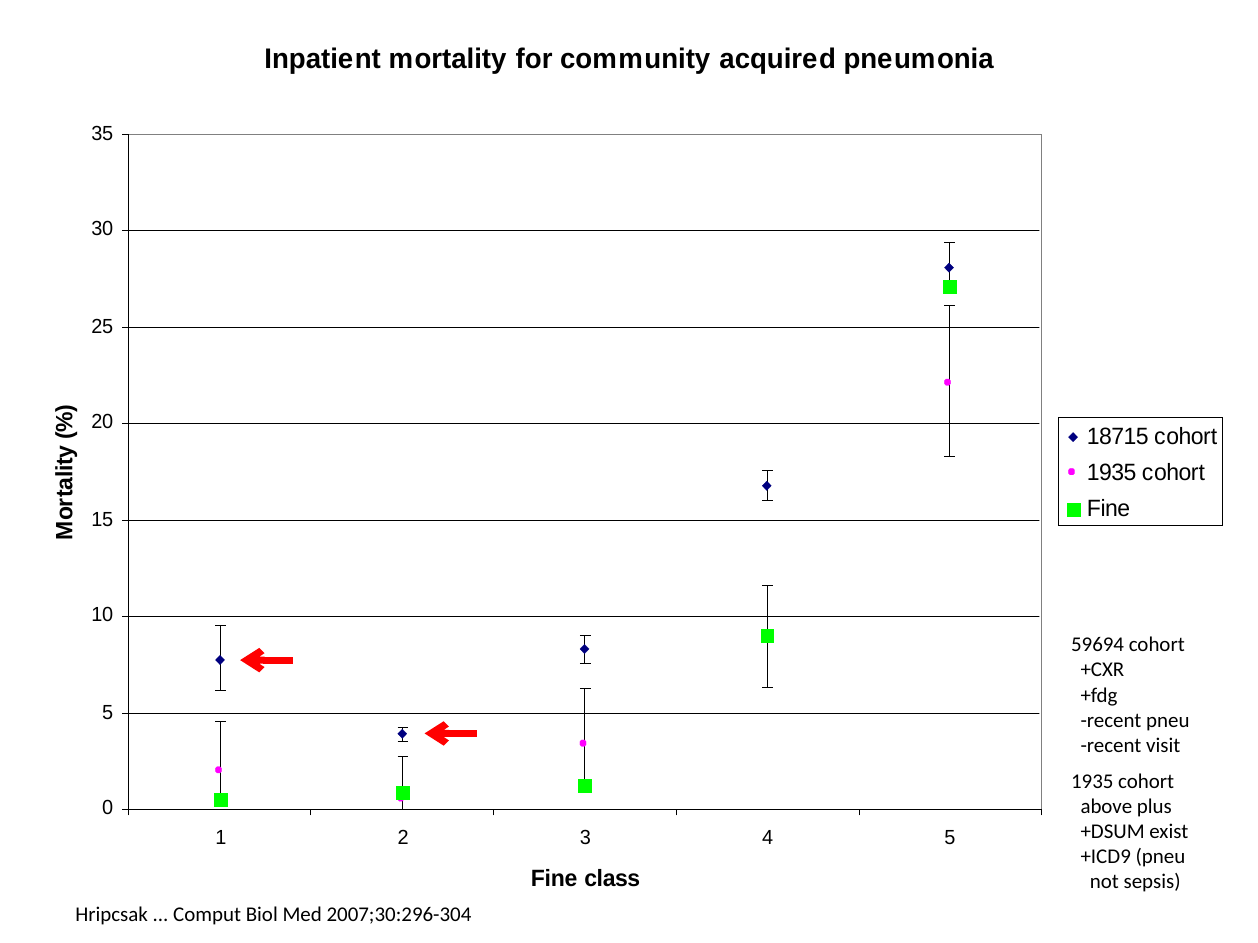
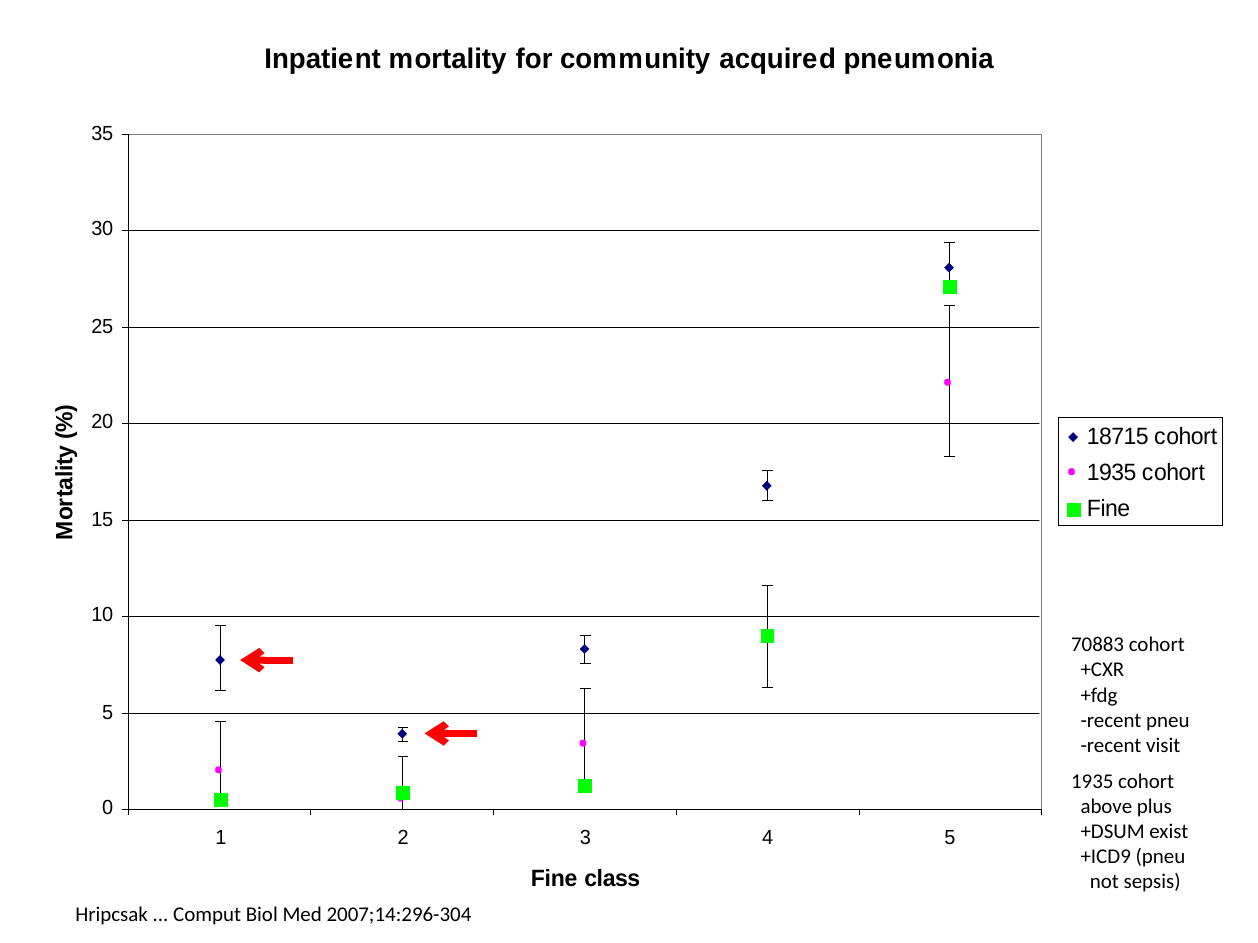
59694: 59694 -> 70883 (1098, 645)
2007;30:296-304: 2007;30:296-304 -> 2007;14:296-304 (399, 915)
